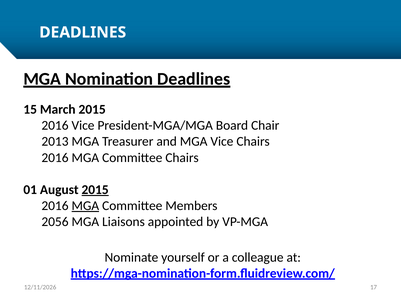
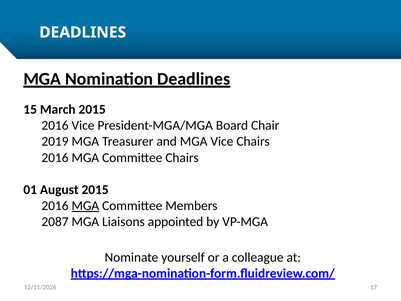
2013: 2013 -> 2019 (55, 141)
2015 underline: present -> none (95, 190)
2056: 2056 -> 2087 (55, 222)
